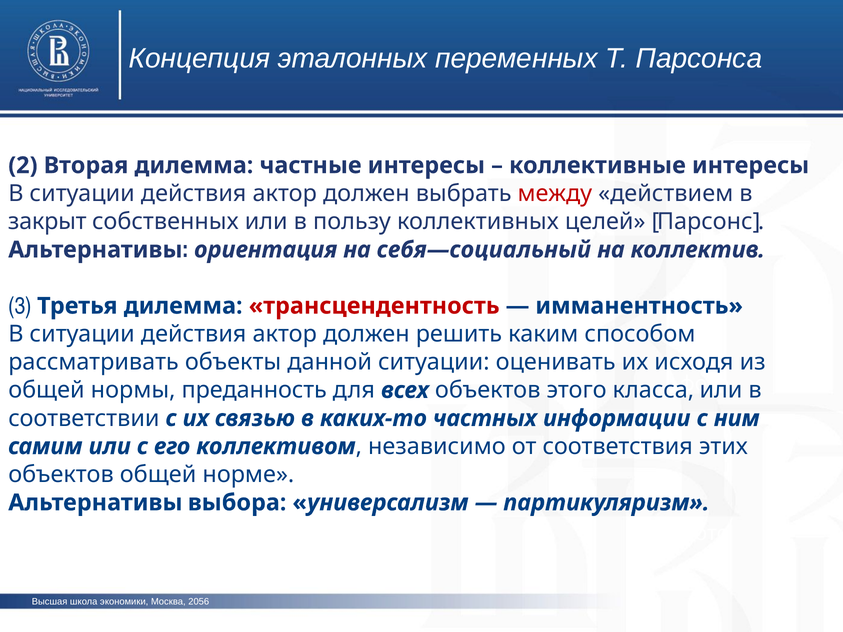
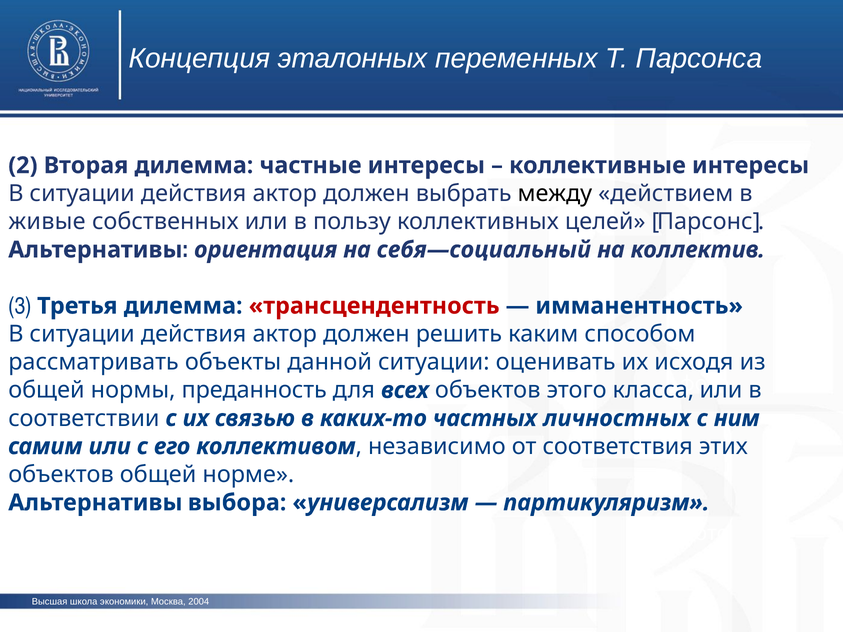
между colour: red -> black (555, 194)
закрыт: закрыт -> живые (47, 222)
информации: информации -> личностных (617, 418)
2056: 2056 -> 2004 (199, 602)
